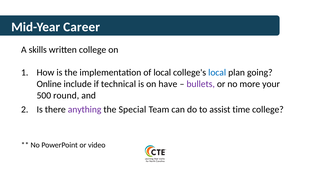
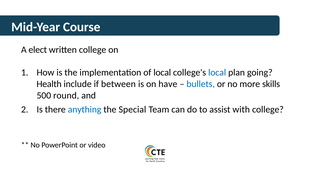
Career: Career -> Course (82, 27)
skills: skills -> elect (38, 50)
Online: Online -> Health (49, 84)
technical: technical -> between (118, 84)
bullets colour: purple -> blue (201, 84)
your: your -> skills (271, 84)
anything colour: purple -> blue (85, 109)
time: time -> with (241, 109)
